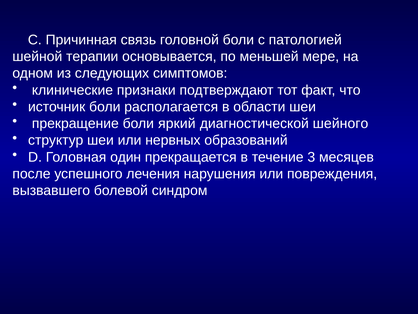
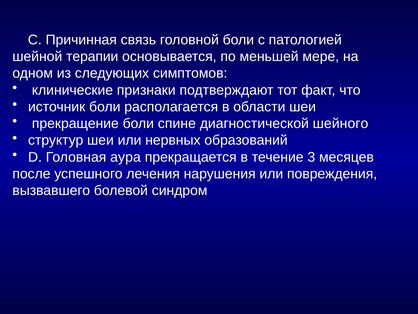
яркий: яркий -> спине (177, 123)
один: один -> аура (125, 157)
